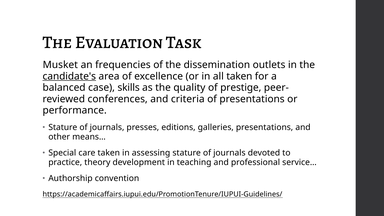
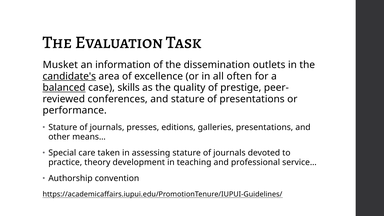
frequencies: frequencies -> information (123, 65)
all taken: taken -> often (239, 76)
balanced underline: none -> present (64, 88)
and criteria: criteria -> stature (188, 99)
